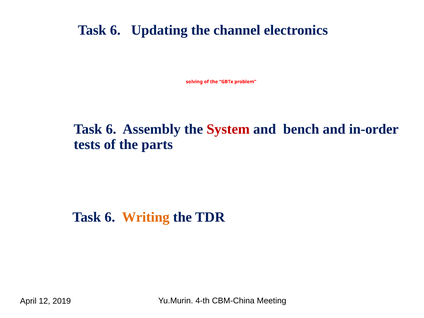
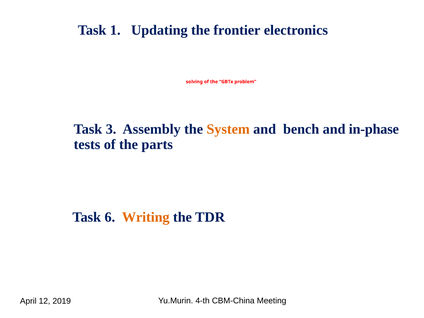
6: 6 -> 1 (115, 30)
channel: channel -> frontier (237, 30)
6: 6 -> 3 (111, 129)
System colour: red -> orange (228, 129)
in-order: in-order -> in-phase (374, 129)
